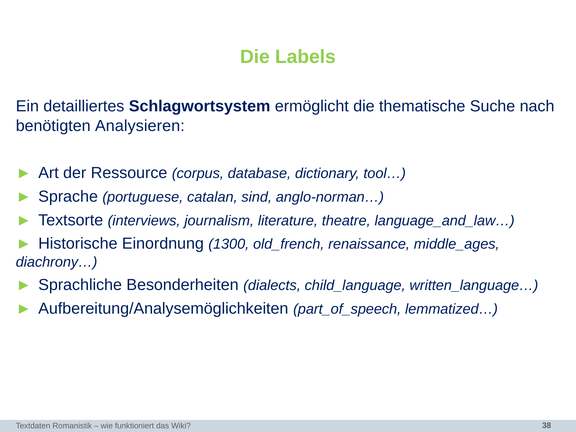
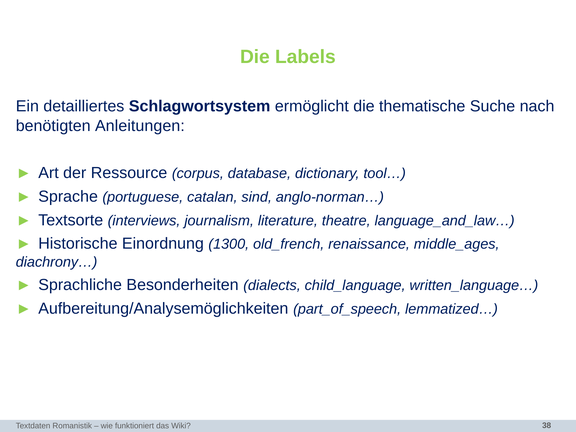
Analysieren: Analysieren -> Anleitungen (140, 126)
